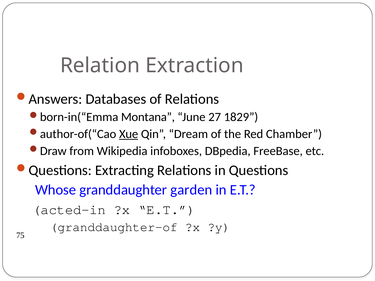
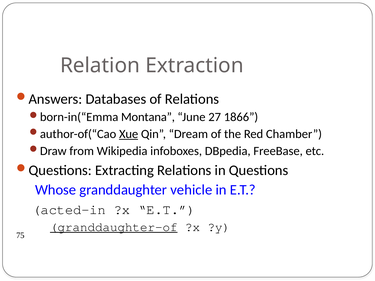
1829: 1829 -> 1866 (241, 117)
garden: garden -> vehicle (191, 190)
granddaughter-of underline: none -> present (114, 227)
